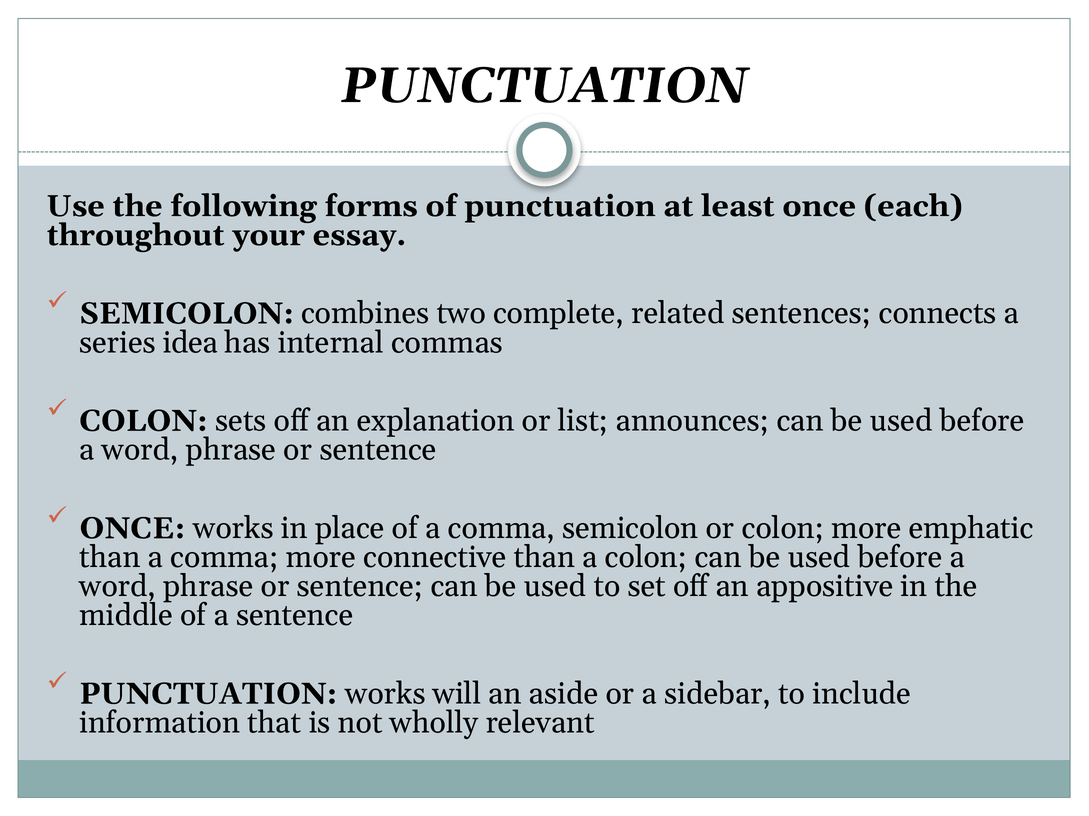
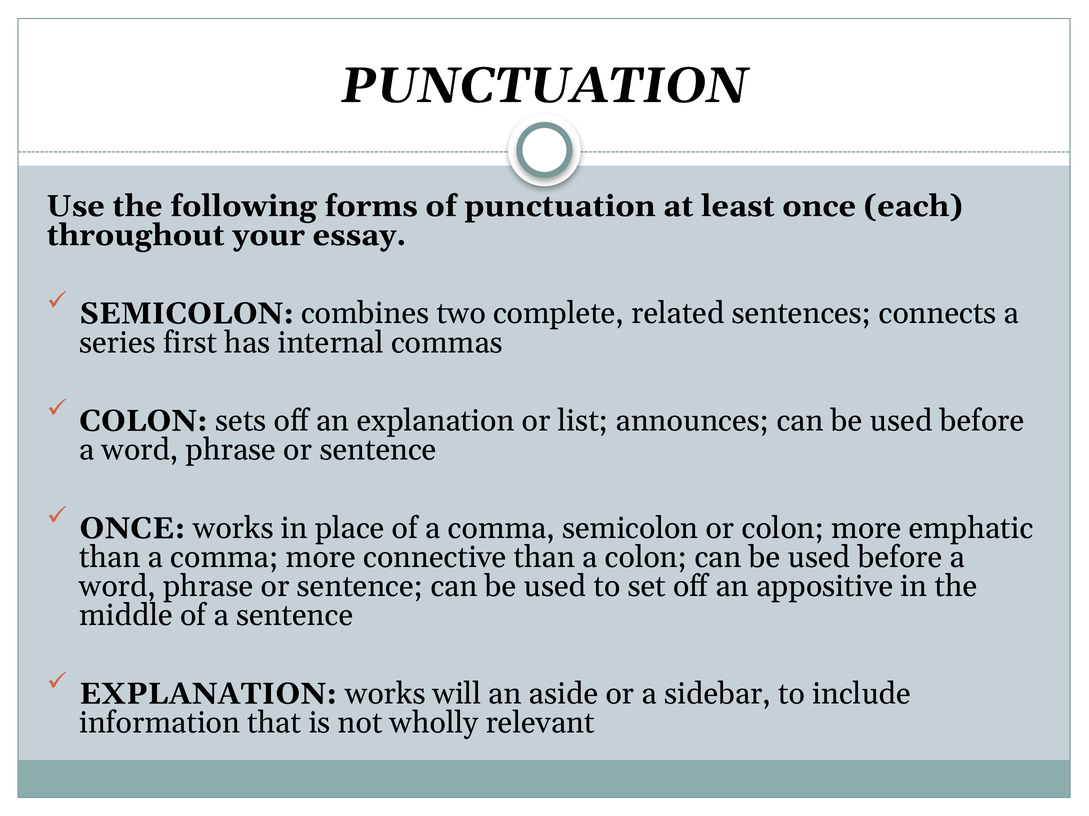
idea: idea -> first (190, 343)
PUNCTUATION: PUNCTUATION -> EXPLANATION (208, 694)
